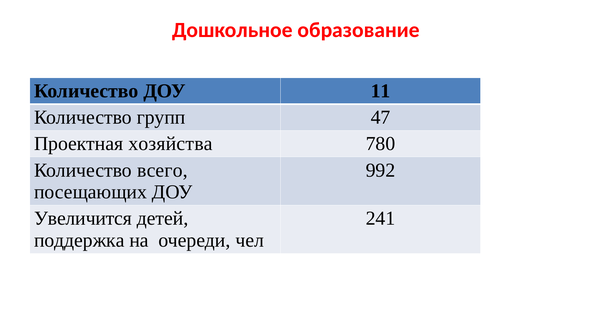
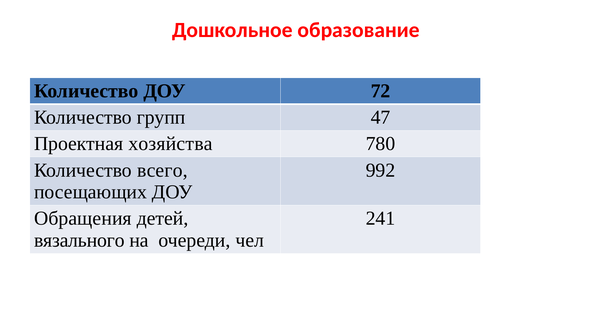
11: 11 -> 72 (381, 91)
Увеличится: Увеличится -> Обращения (83, 218)
поддержка: поддержка -> вязального (79, 240)
